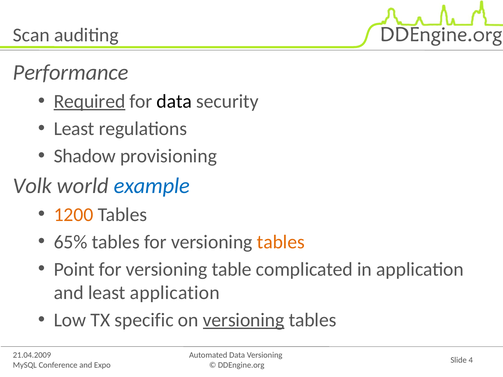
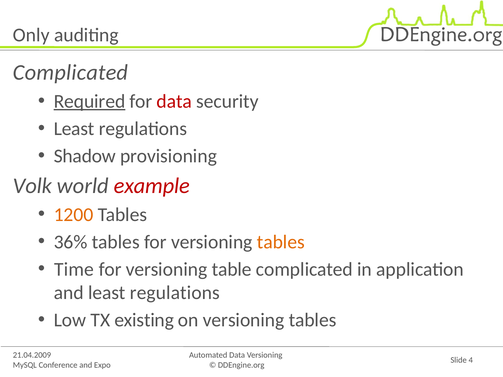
Scan: Scan -> Only (31, 35)
Performance: Performance -> Complicated (71, 73)
data colour: black -> red (174, 101)
example colour: blue -> red (152, 186)
65%: 65% -> 36% (71, 242)
Point: Point -> Time (74, 269)
and least application: application -> regulations (175, 293)
specific: specific -> existing (144, 320)
versioning underline: present -> none (244, 320)
